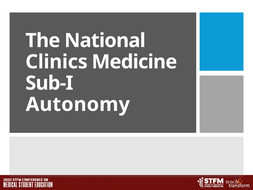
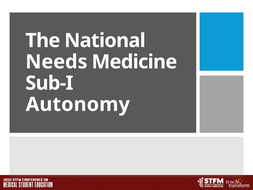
Clinics: Clinics -> Needs (56, 62)
